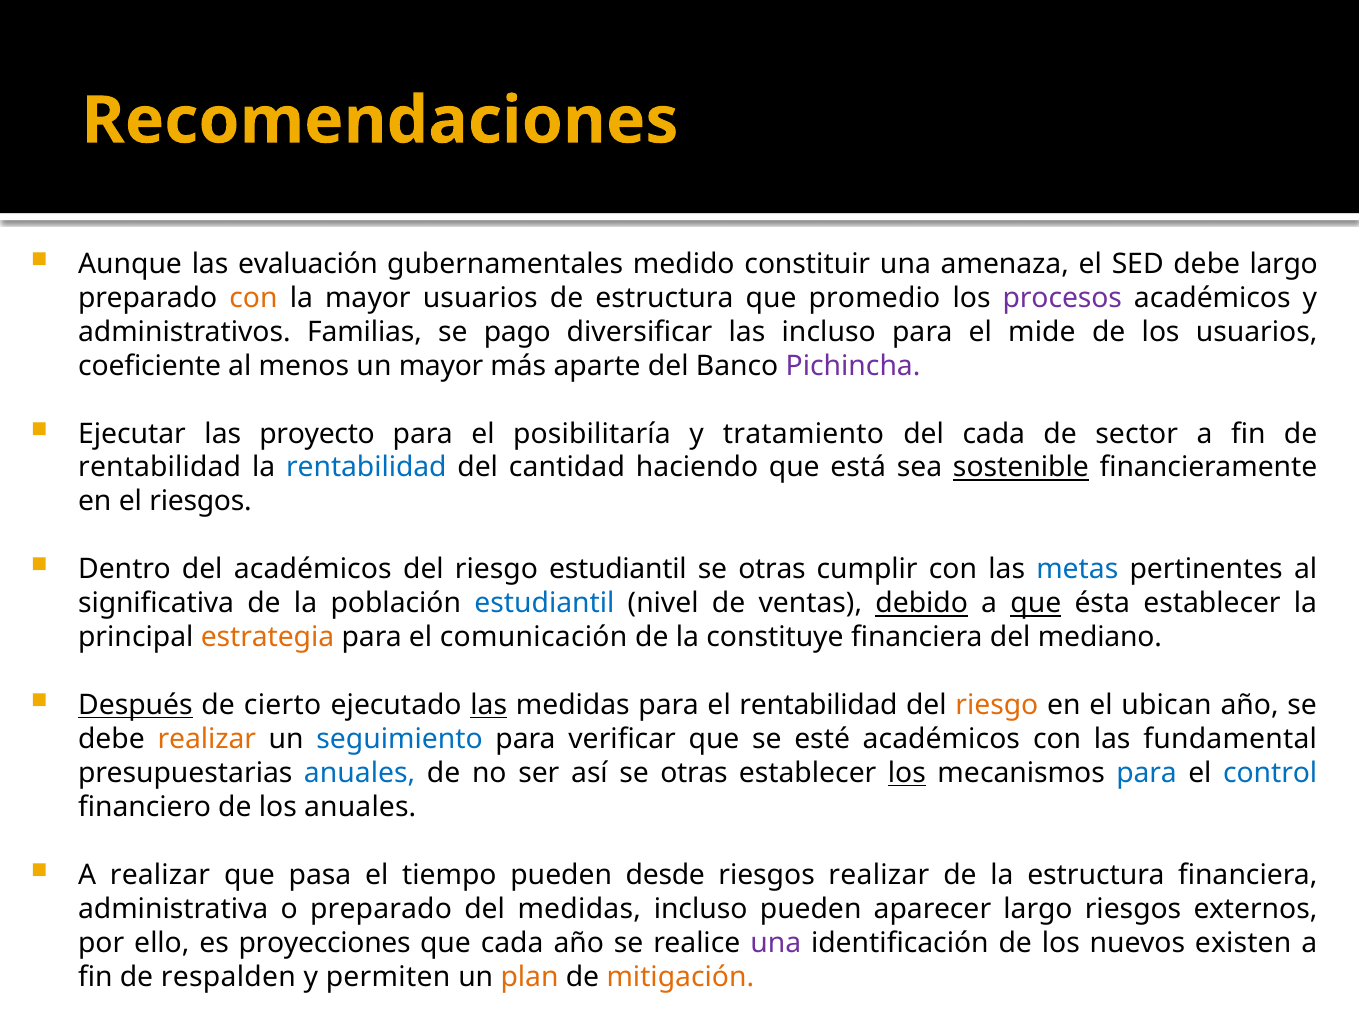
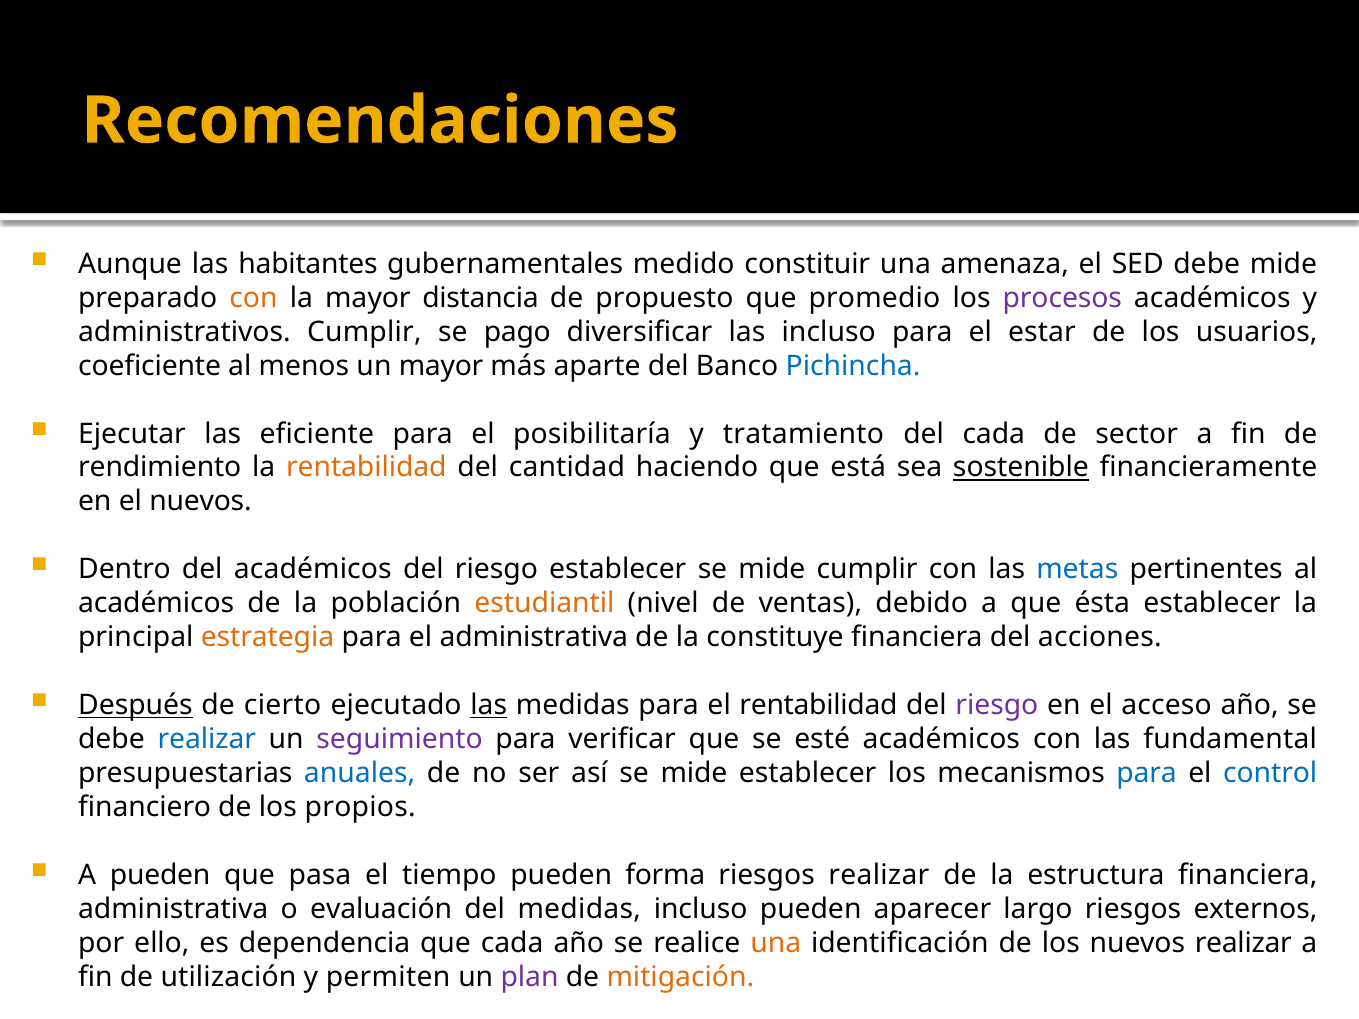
evaluación: evaluación -> habitantes (308, 264)
debe largo: largo -> mide (1284, 264)
mayor usuarios: usuarios -> distancia (480, 298)
de estructura: estructura -> propuesto (665, 298)
administrativos Familias: Familias -> Cumplir (364, 332)
mide: mide -> estar (1042, 332)
Pichincha colour: purple -> blue (853, 366)
proyecto: proyecto -> eficiente (317, 434)
rentabilidad: rentabilidad -> rendimiento (160, 468)
rentabilidad colour: blue -> orange (366, 468)
el riesgos: riesgos -> nuevos (201, 502)
riesgo estudiantil: estudiantil -> establecer (618, 570)
otras: otras -> mide (772, 570)
significativa: significativa -> académicos (156, 604)
estudiantil colour: blue -> orange (544, 604)
debido underline: present -> none (922, 604)
que underline: present -> none (1036, 604)
el comunicación: comunicación -> administrativa (534, 638)
mediano: mediano -> acciones (1100, 638)
riesgo colour: orange -> purple (997, 706)
ubican: ubican -> acceso (1167, 706)
realizar colour: orange -> blue (207, 740)
seguimiento colour: blue -> purple (400, 740)
así se otras: otras -> mide (694, 774)
los underline: present -> none (907, 774)
los anuales: anuales -> propios (360, 808)
A realizar: realizar -> pueden (160, 875)
desde: desde -> forma (665, 875)
o preparado: preparado -> evaluación (381, 909)
proyecciones: proyecciones -> dependencia (325, 943)
una colour: purple -> orange (776, 943)
nuevos existen: existen -> realizar (1243, 943)
respalden: respalden -> utilización (228, 977)
plan colour: orange -> purple (530, 977)
